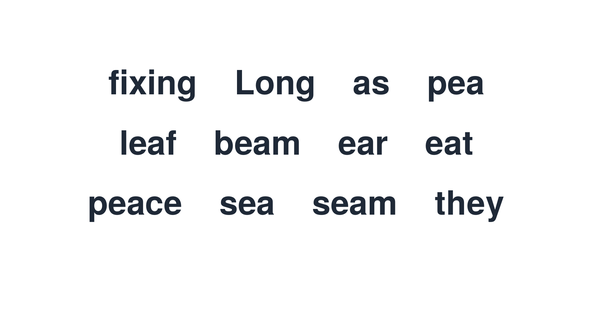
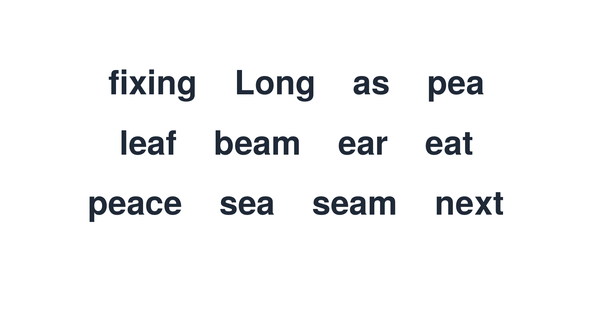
they: they -> next (470, 204)
